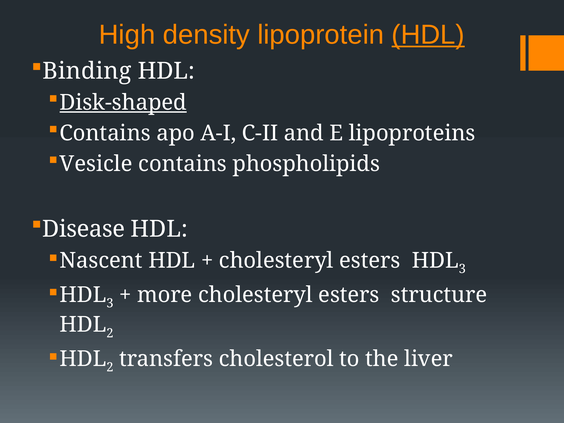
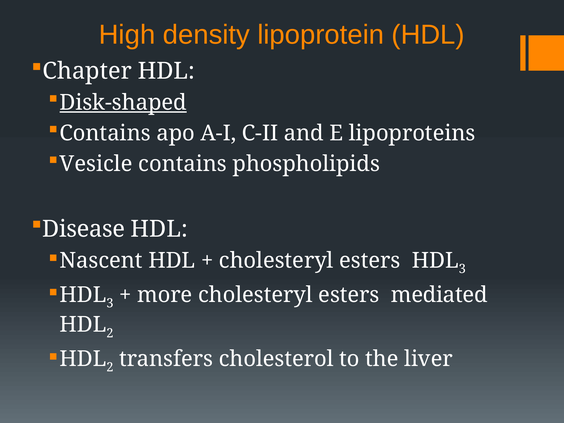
HDL underline: present -> none (428, 35)
Binding: Binding -> Chapter (87, 71)
structure: structure -> mediated (439, 295)
